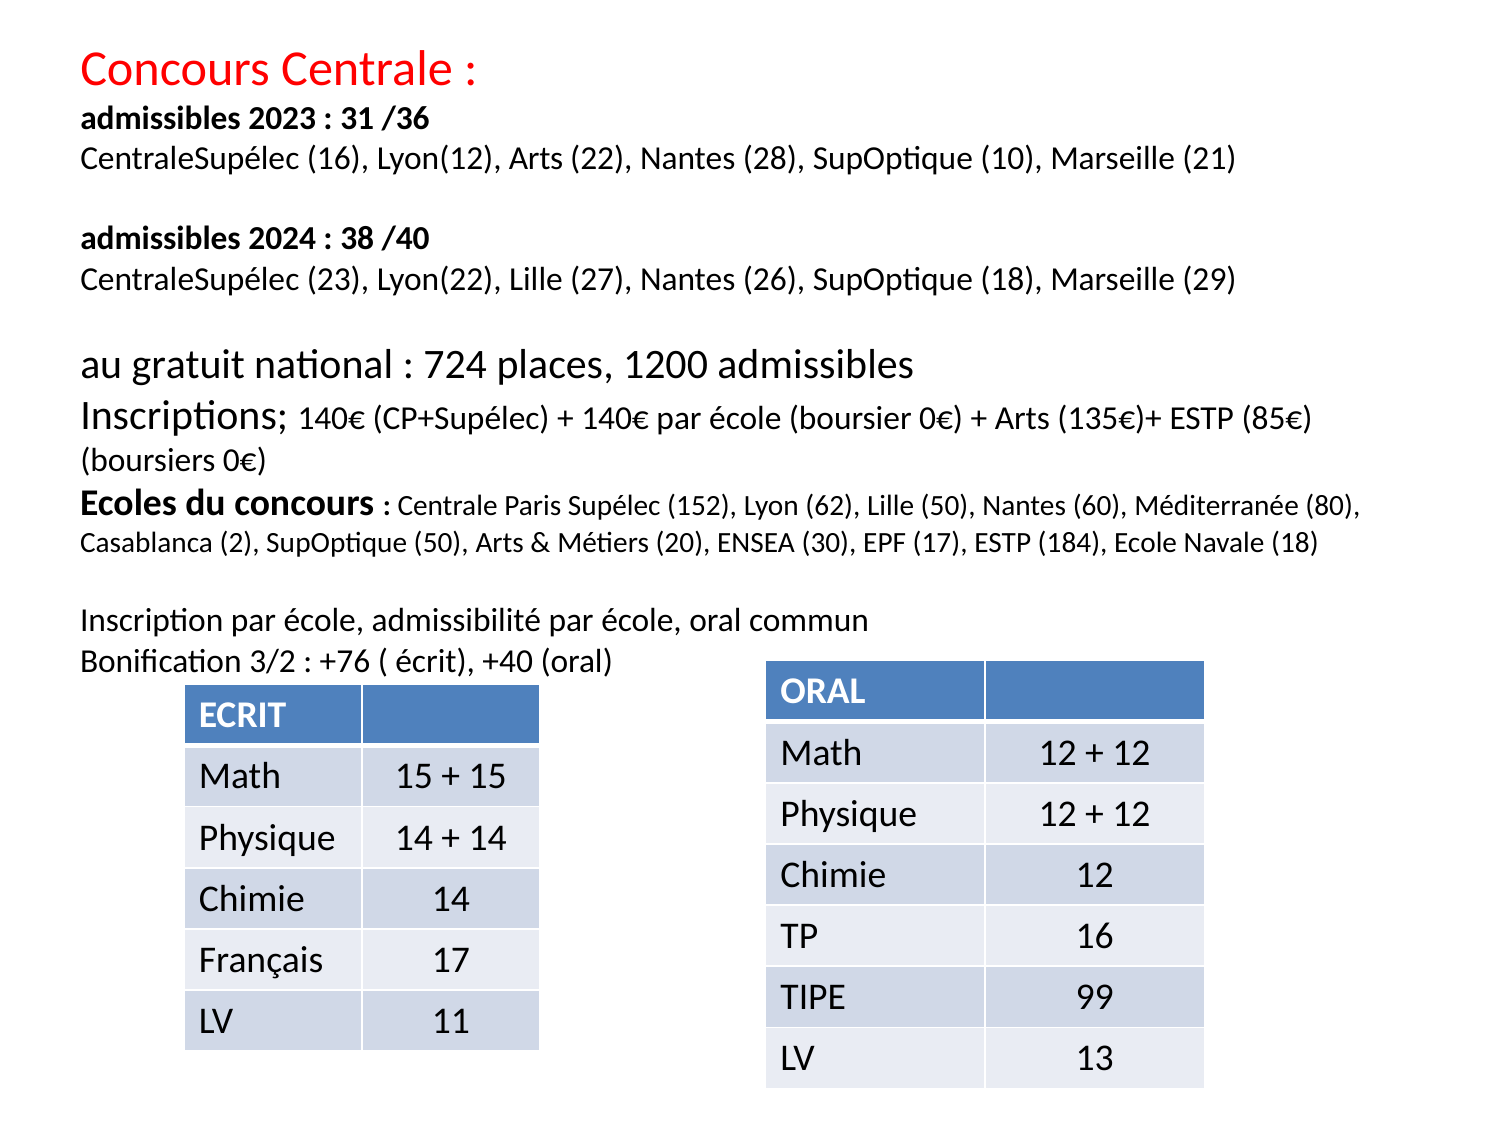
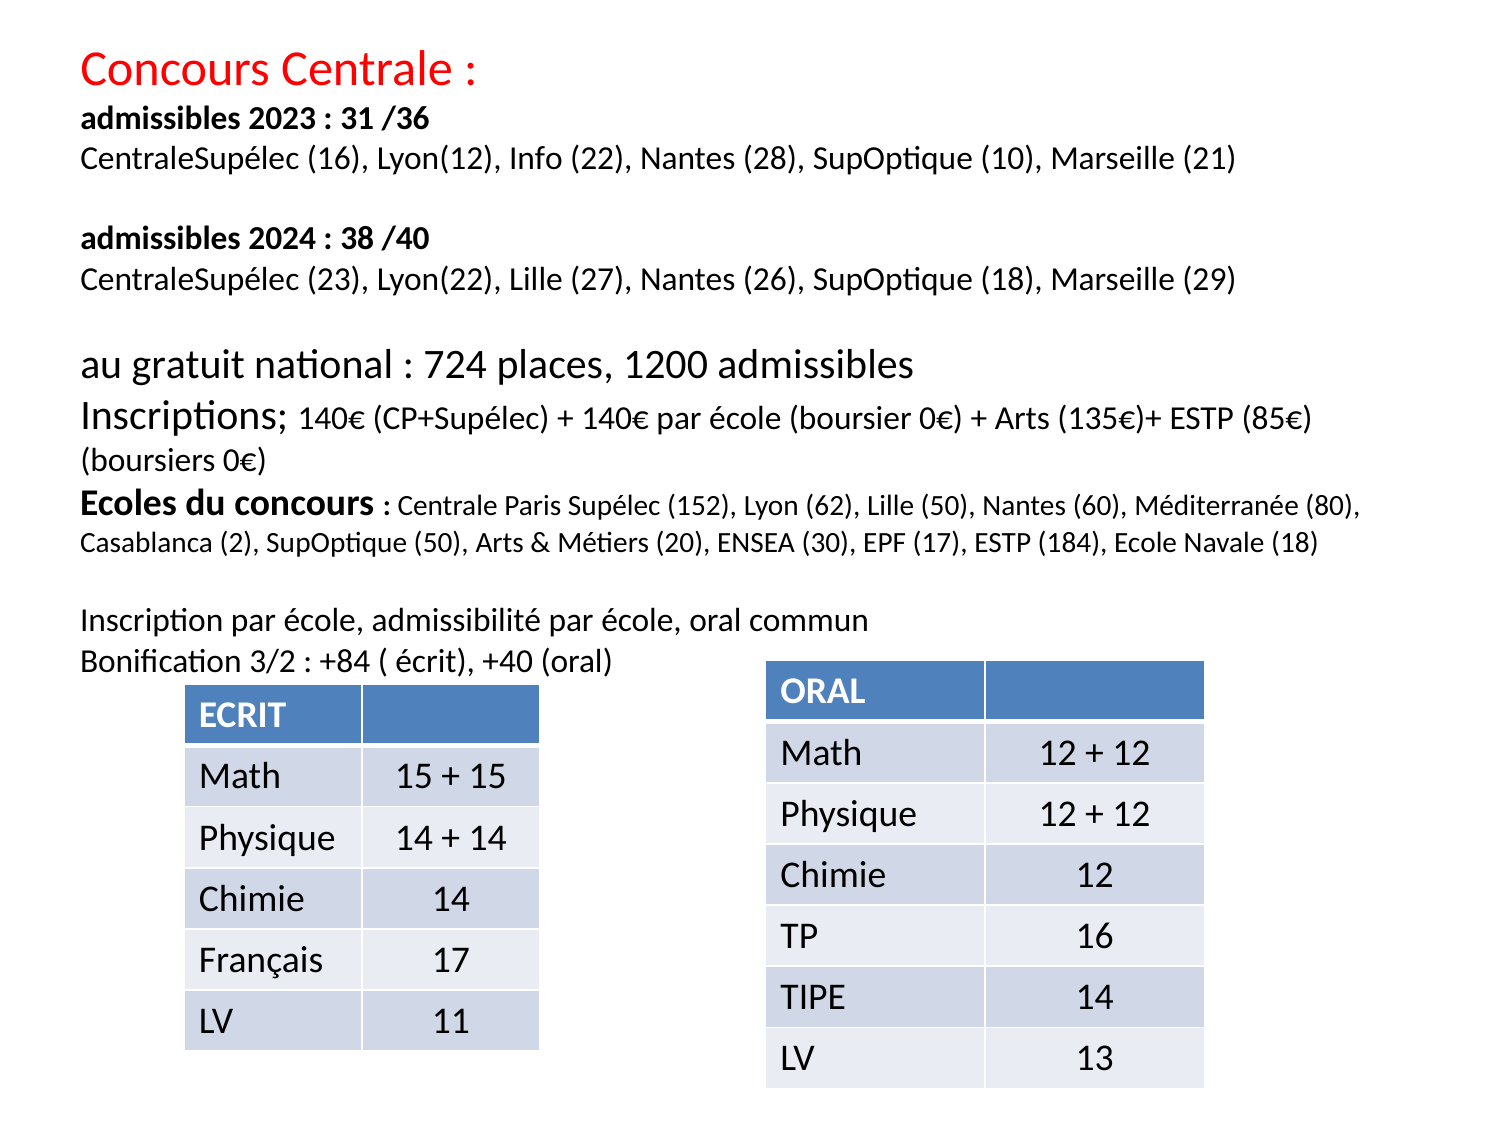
Lyon(12 Arts: Arts -> Info (536, 158)
+76: +76 -> +84 (345, 661)
TIPE 99: 99 -> 14 (1095, 997)
